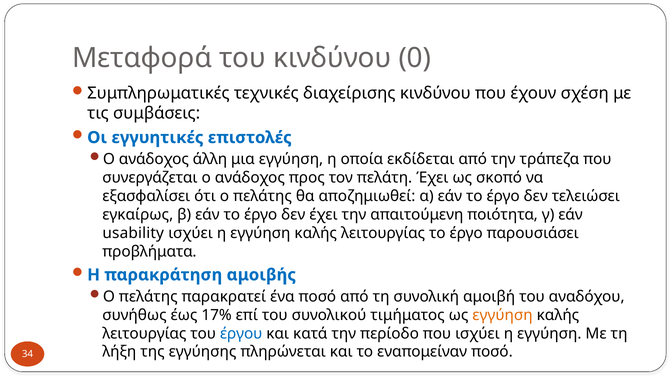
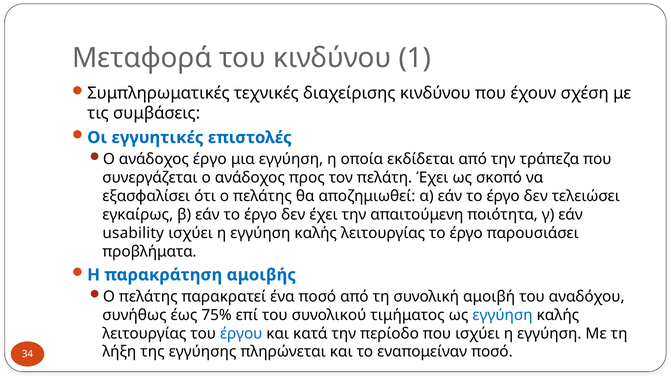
0: 0 -> 1 (415, 58)
ανάδοχος άλλη: άλλη -> έργο (210, 160)
17%: 17% -> 75% (217, 315)
εγγύηση colour: orange -> blue (503, 315)
